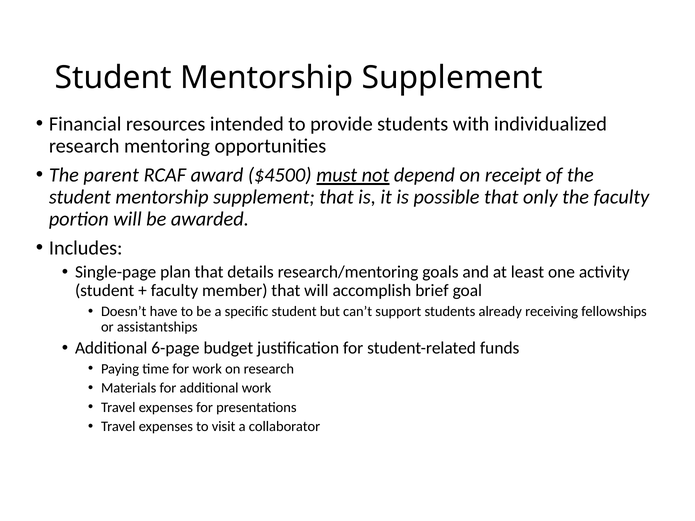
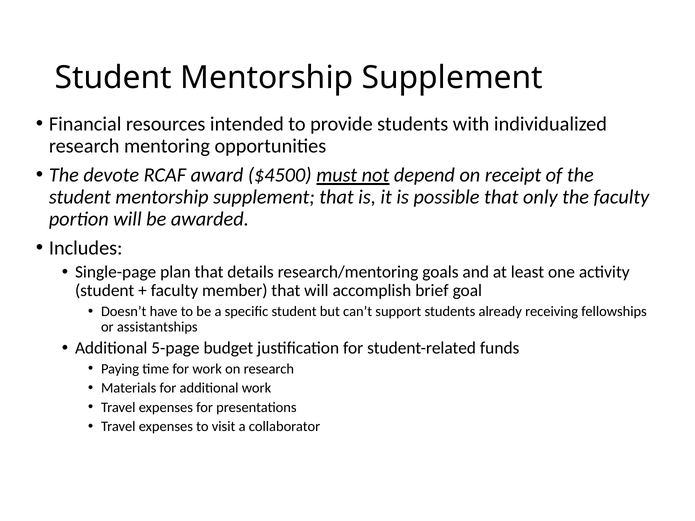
parent: parent -> devote (111, 175)
6-page: 6-page -> 5-page (175, 348)
